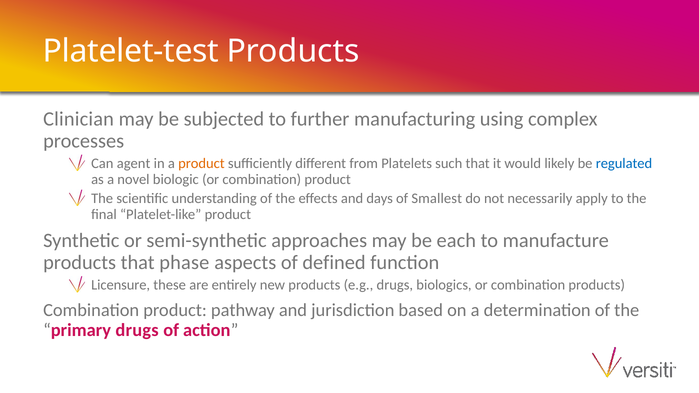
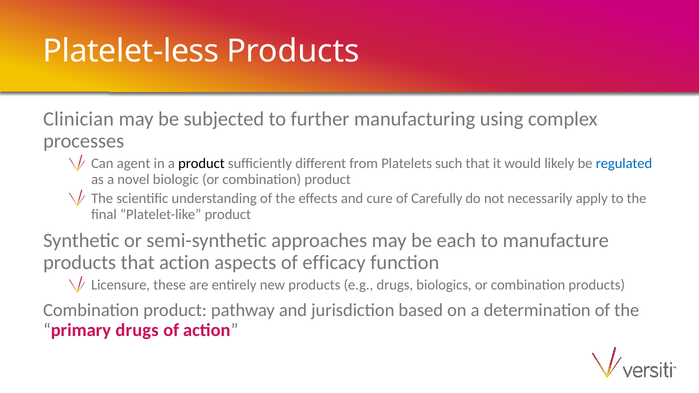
Platelet-test: Platelet-test -> Platelet-less (131, 51)
product colour: orange -> black (201, 164)
days: days -> cure (380, 199)
Smallest: Smallest -> Carefully (437, 199)
that phase: phase -> action (184, 263)
defined: defined -> efficacy (334, 263)
